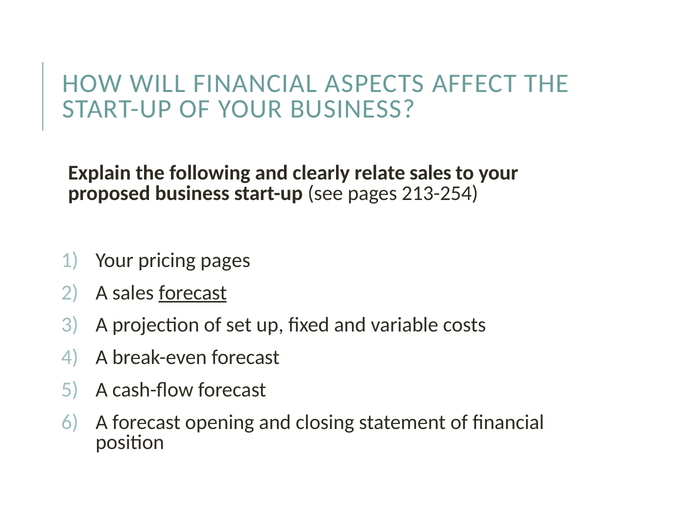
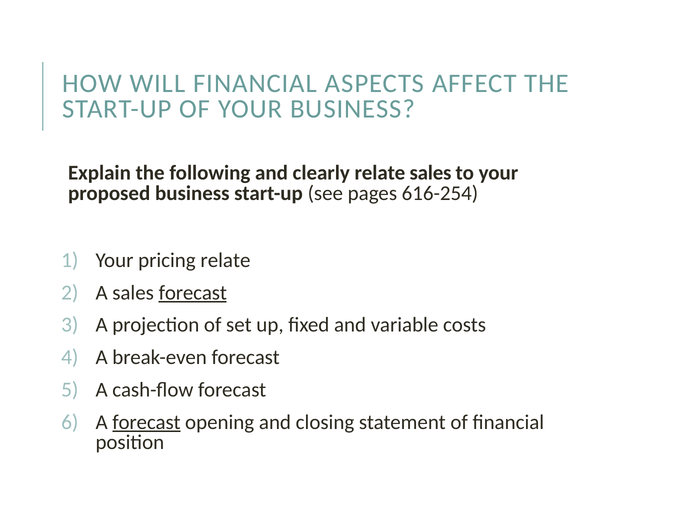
213-254: 213-254 -> 616-254 (440, 193)
pricing pages: pages -> relate (225, 260)
forecast underline: none -> present (146, 422)
